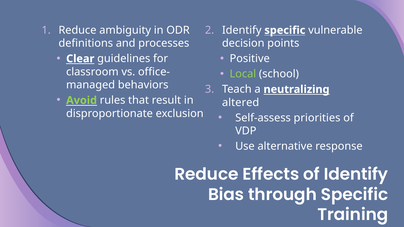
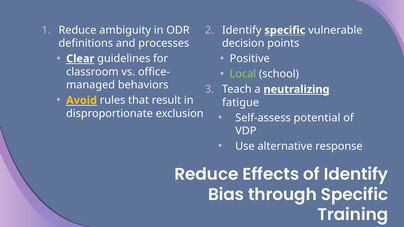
Avoid colour: light green -> yellow (82, 100)
altered: altered -> fatigue (241, 103)
priorities: priorities -> potential (317, 118)
